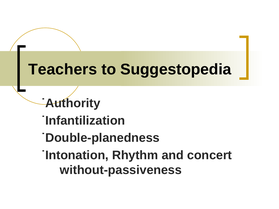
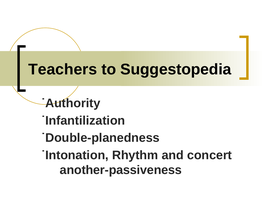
without-passiveness: without-passiveness -> another-passiveness (121, 170)
